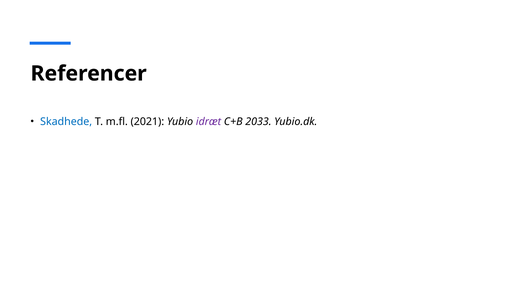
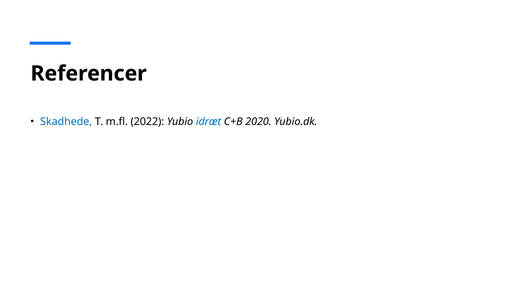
2021: 2021 -> 2022 (147, 122)
idræt colour: purple -> blue (209, 122)
2033: 2033 -> 2020 (258, 122)
